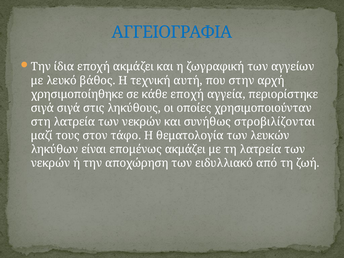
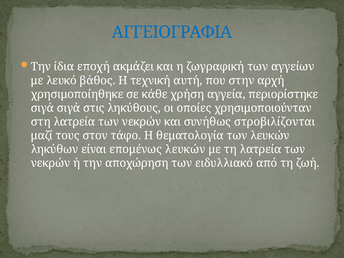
κάθε εποχή: εποχή -> χρήση (187, 94)
επομένως ακμάζει: ακμάζει -> λευκών (185, 149)
